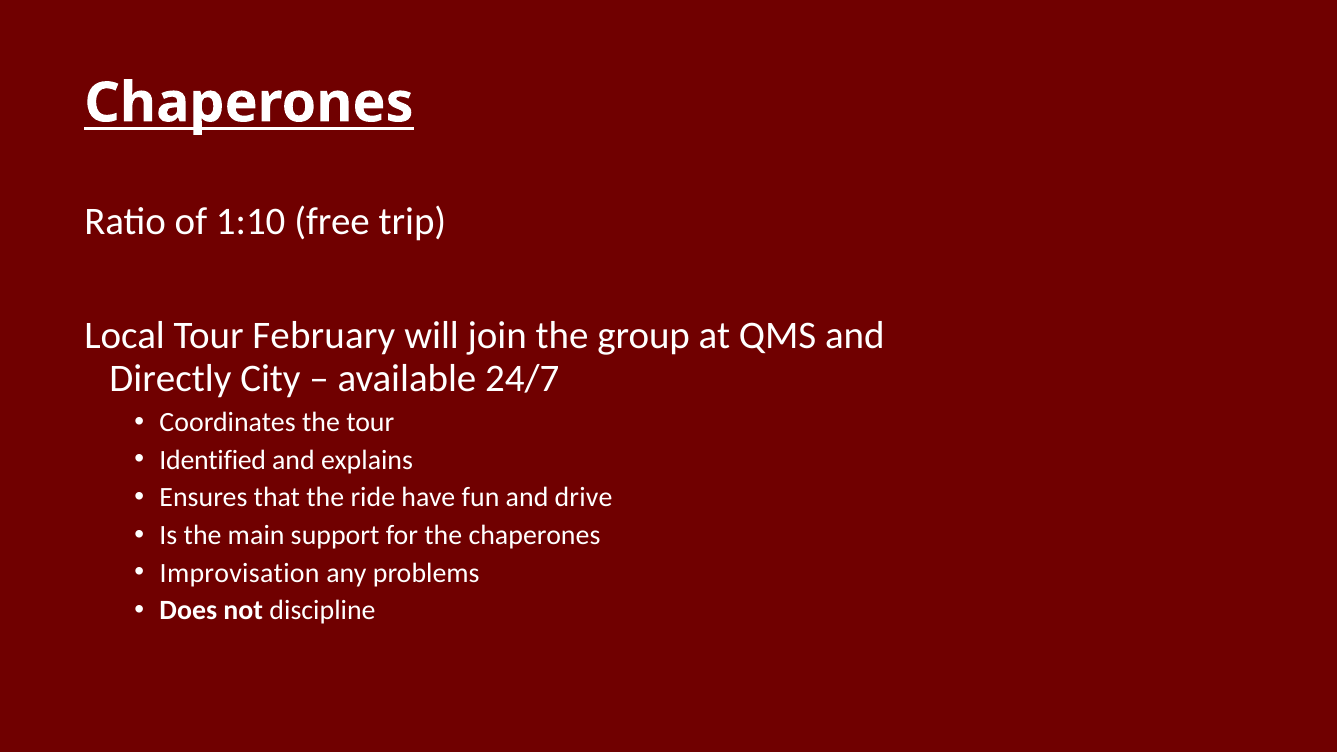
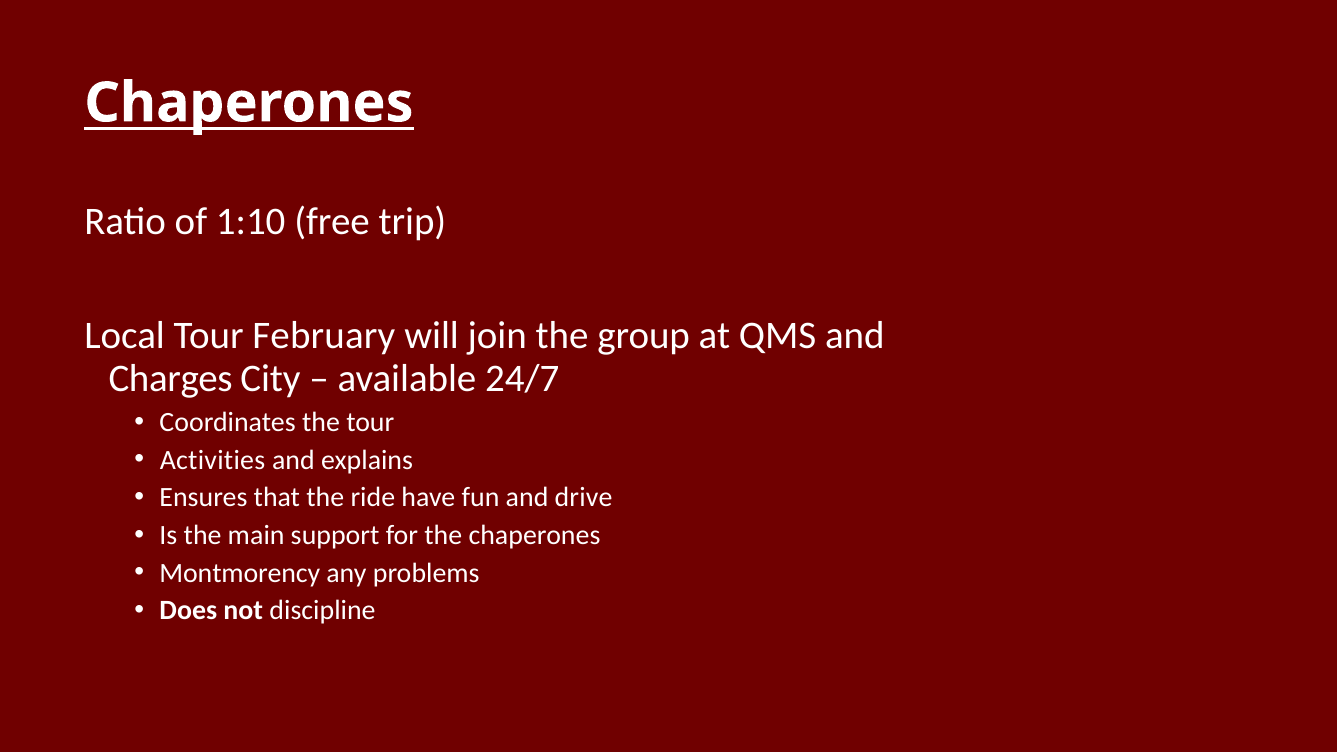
Directly: Directly -> Charges (171, 379)
Identified: Identified -> Activities (213, 460)
Improvisation: Improvisation -> Montmorency (240, 573)
